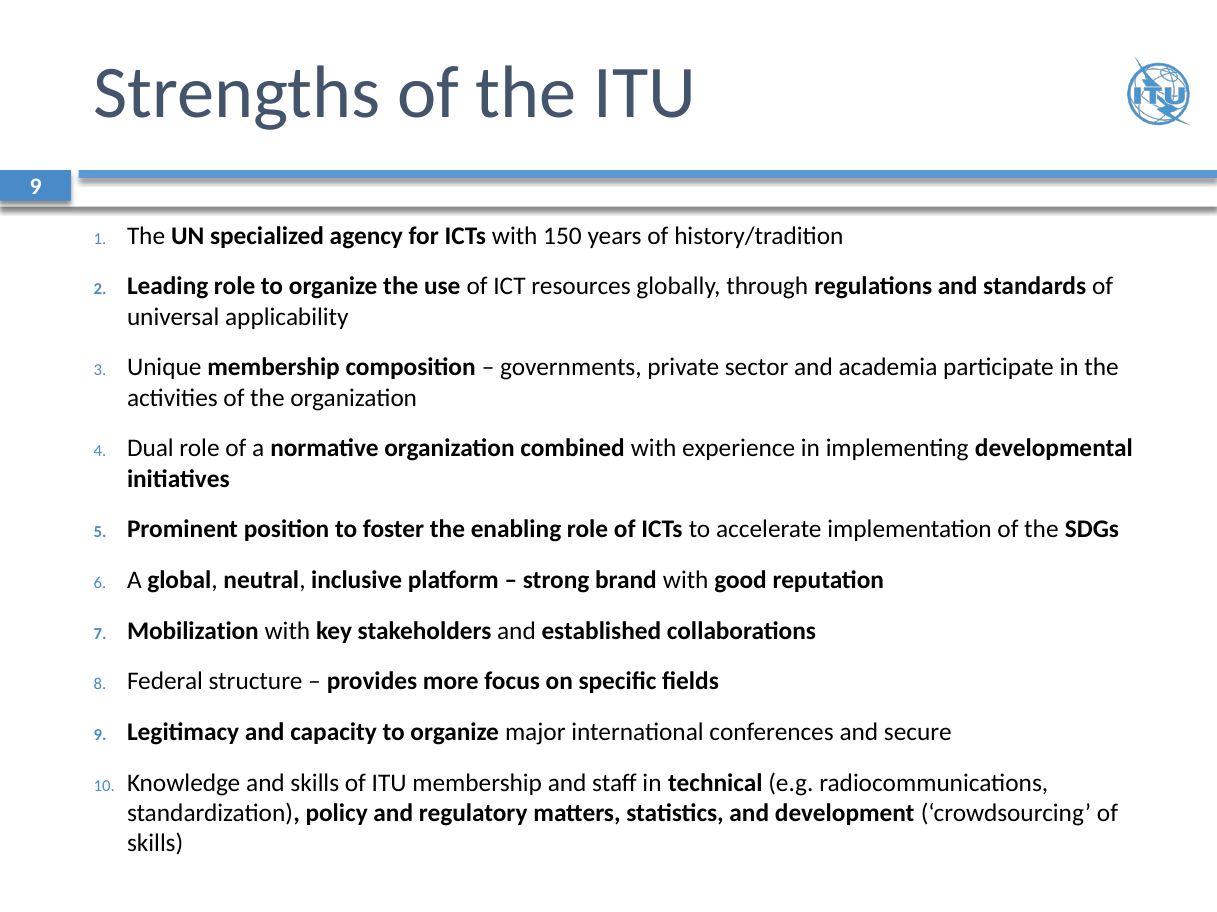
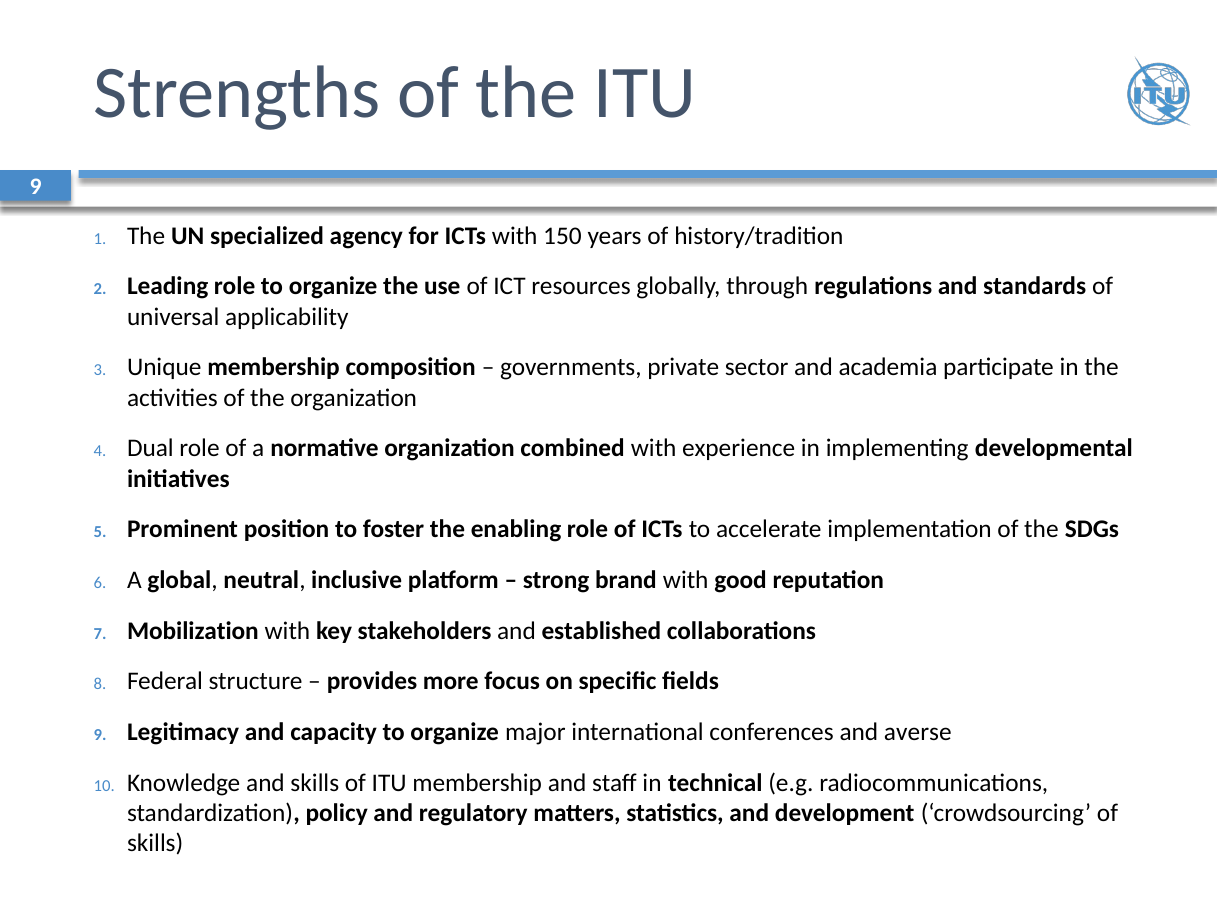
secure: secure -> averse (918, 733)
